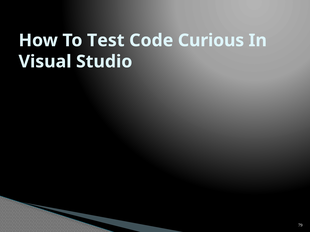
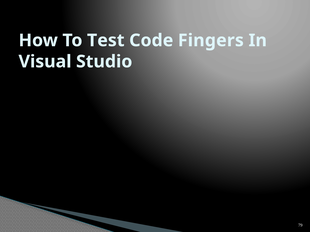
Curious: Curious -> Fingers (211, 40)
